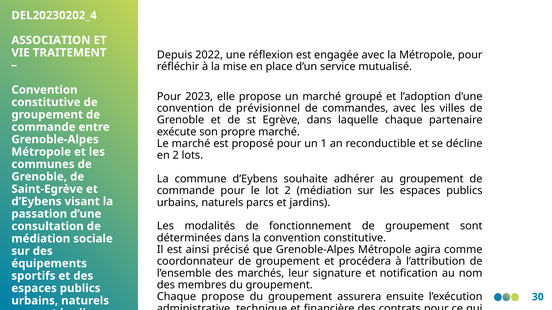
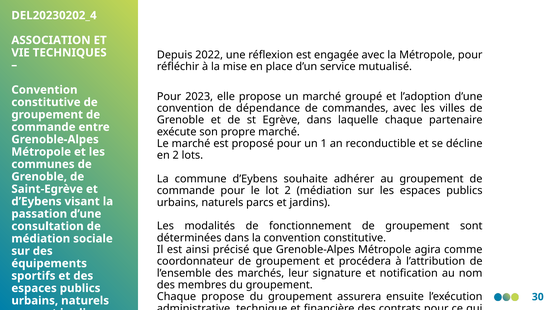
TRAITEMENT: TRAITEMENT -> TECHNIQUES (70, 53)
prévisionnel: prévisionnel -> dépendance (268, 108)
